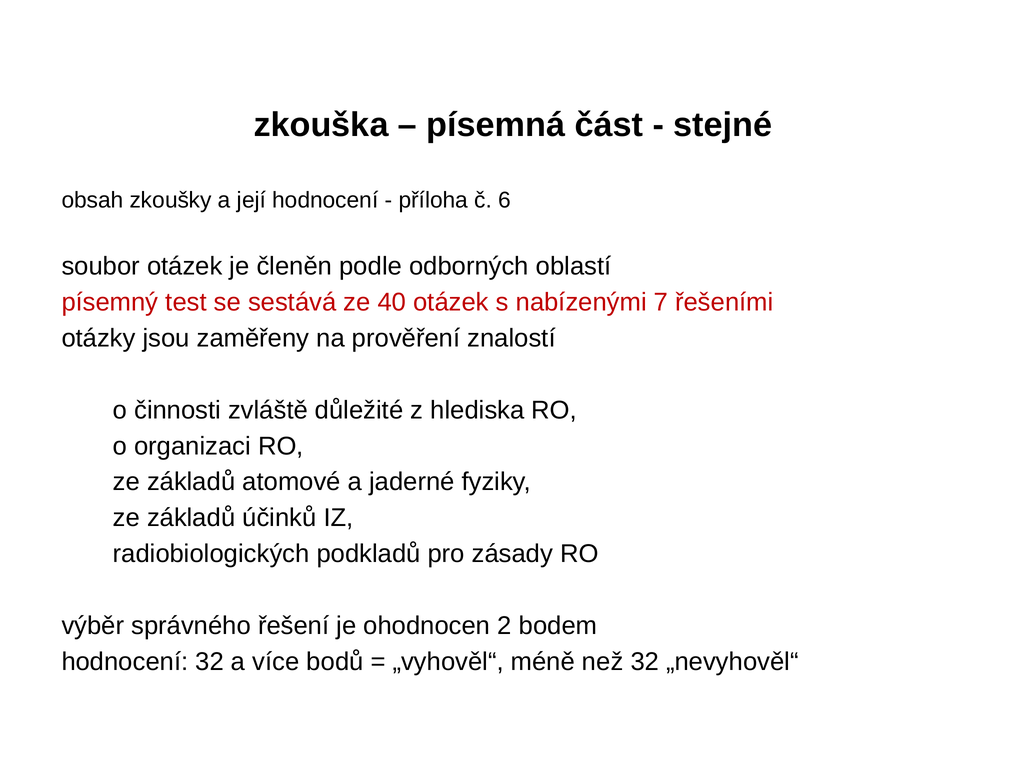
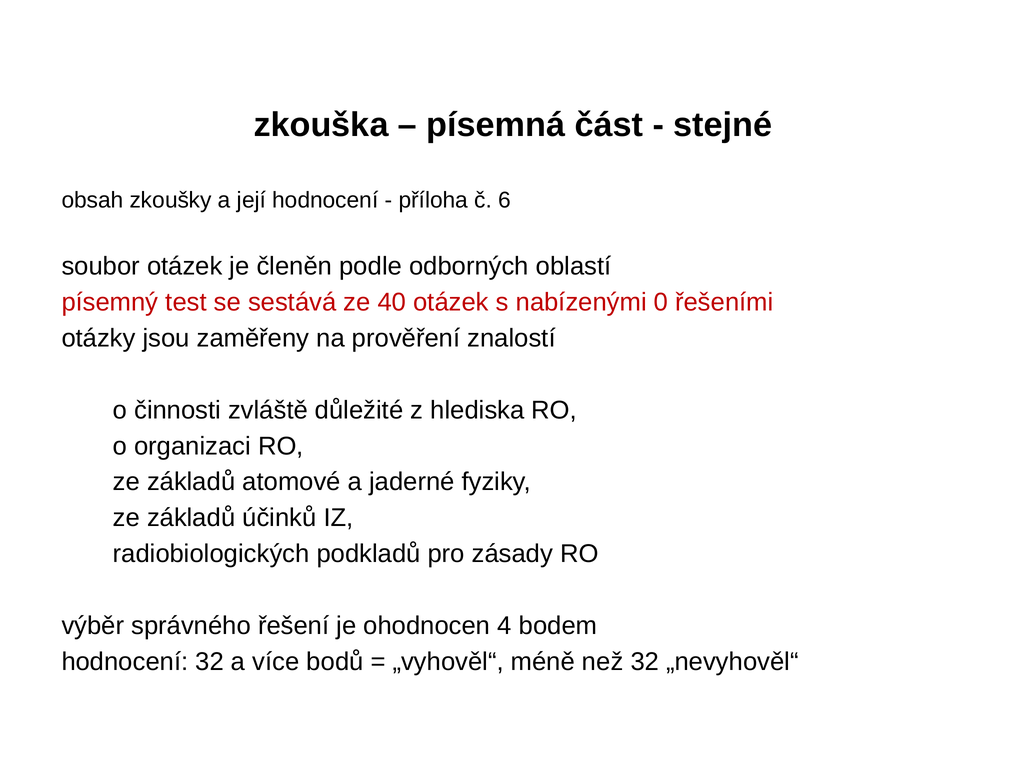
7: 7 -> 0 (661, 302)
2: 2 -> 4 (504, 625)
